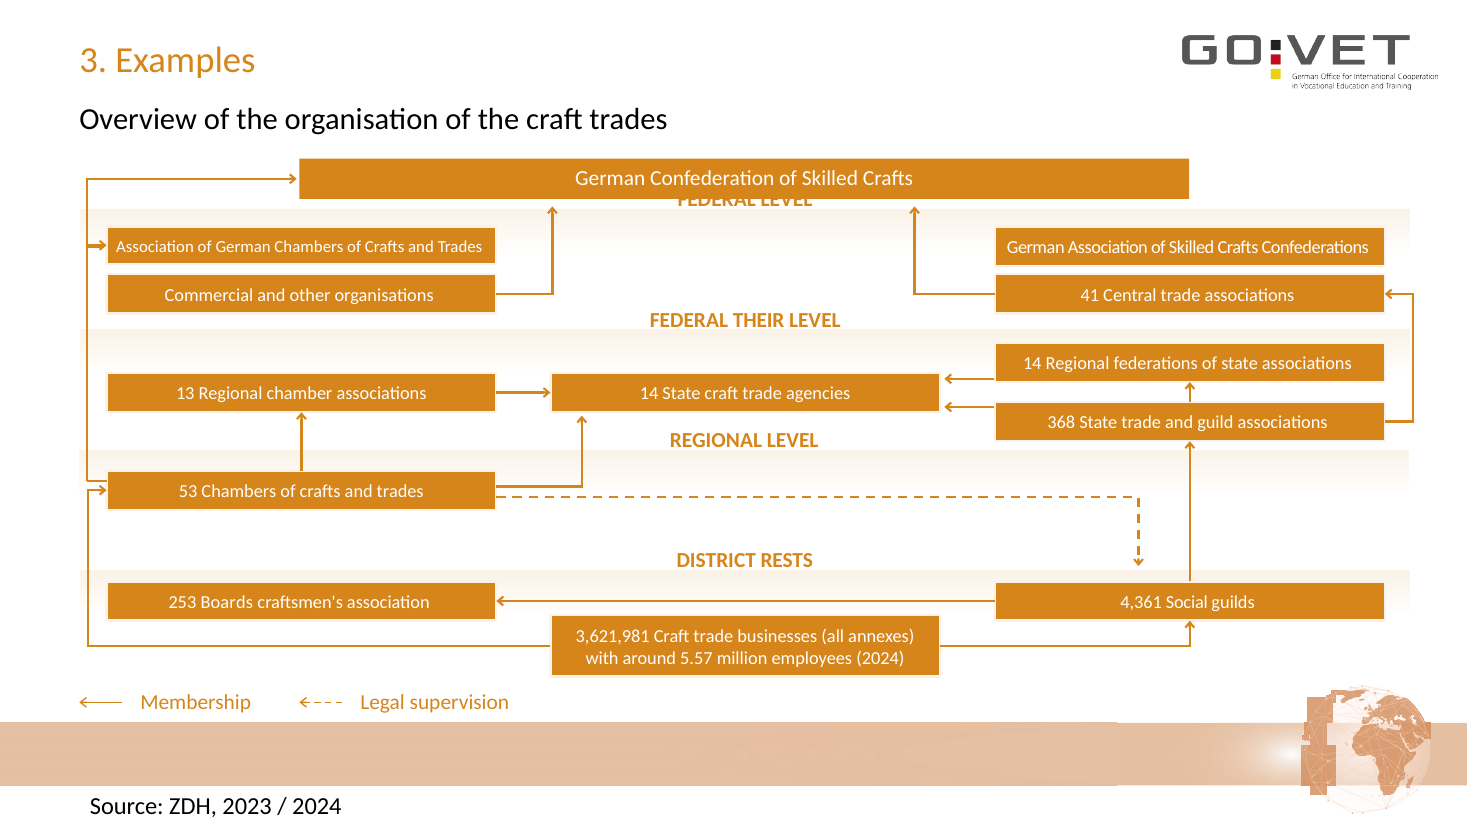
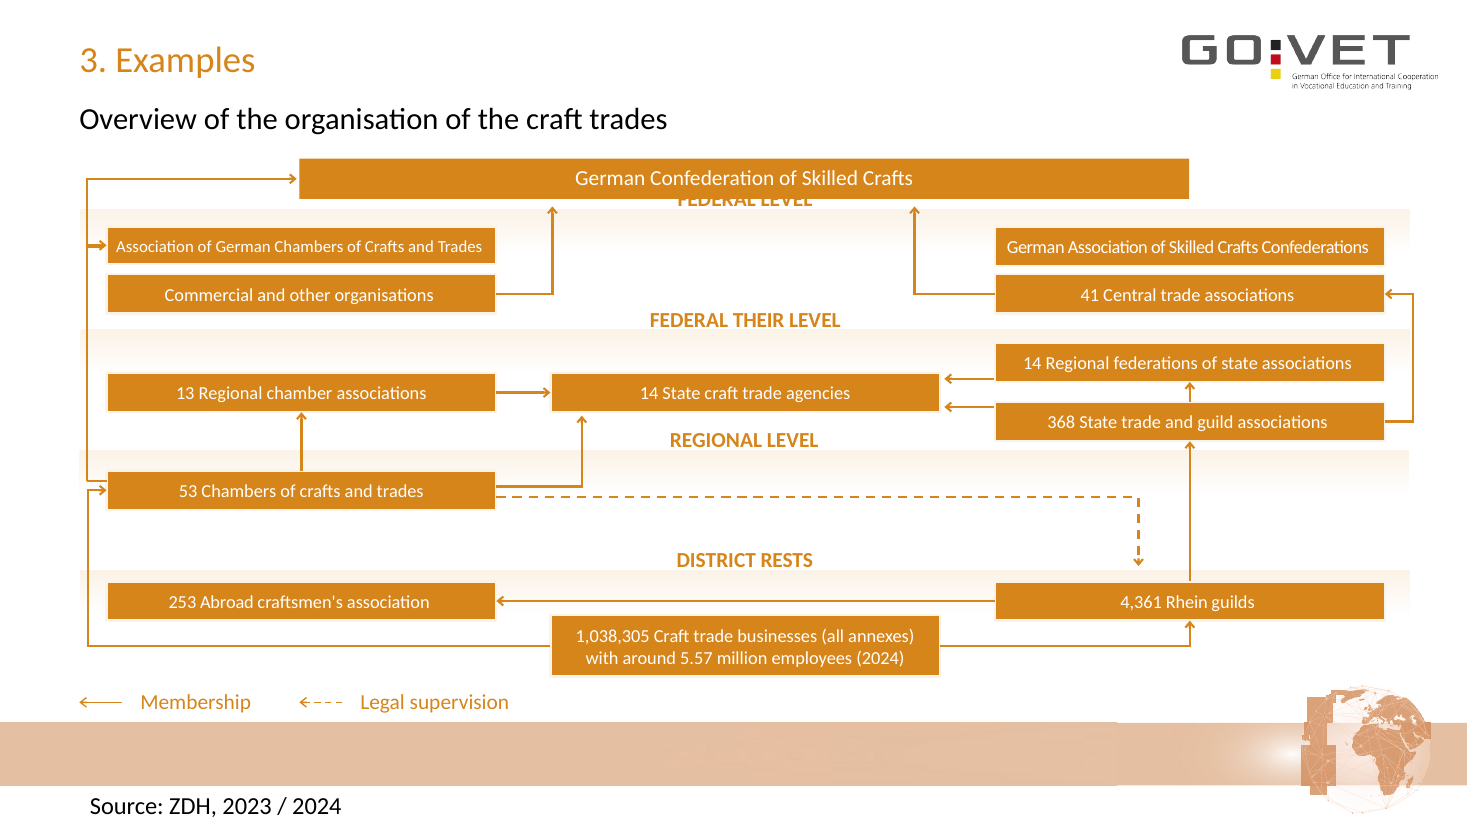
Boards: Boards -> Abroad (227, 602)
Social: Social -> Rhein (1187, 602)
3,621,981: 3,621,981 -> 1,038,305 (613, 636)
